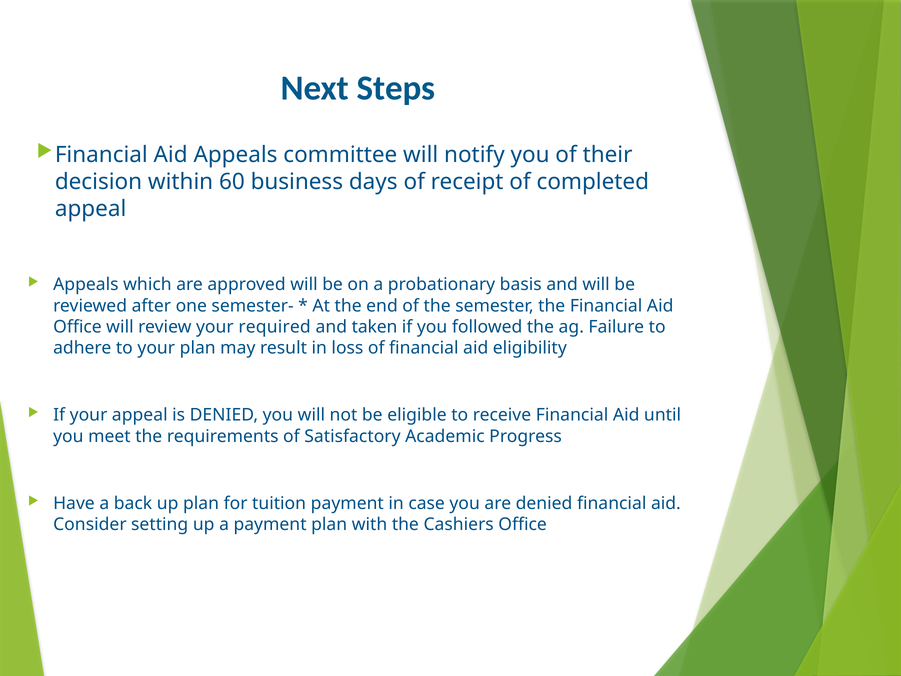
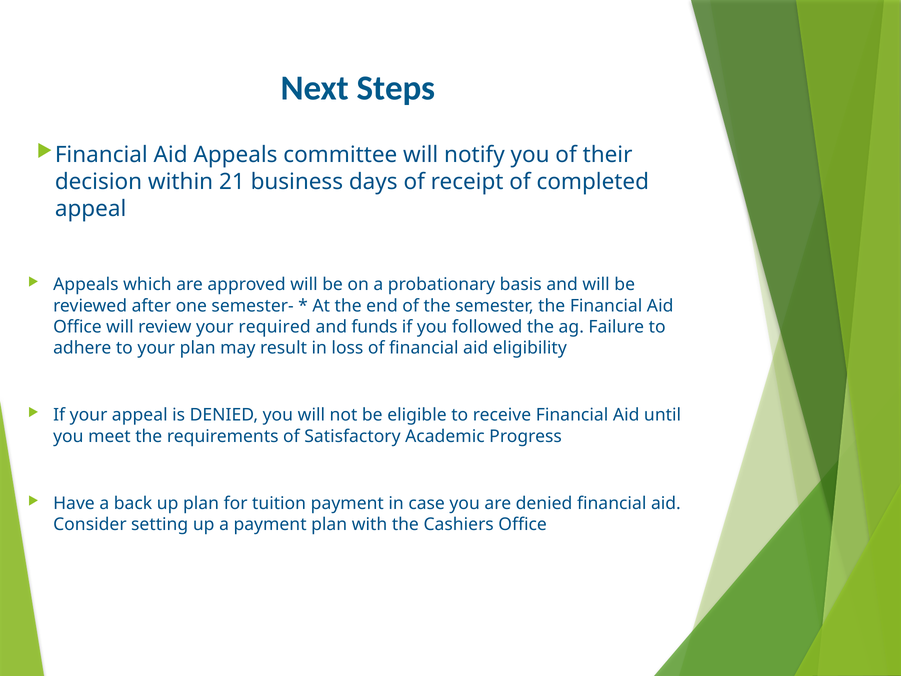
60: 60 -> 21 (232, 182)
taken: taken -> funds (375, 327)
